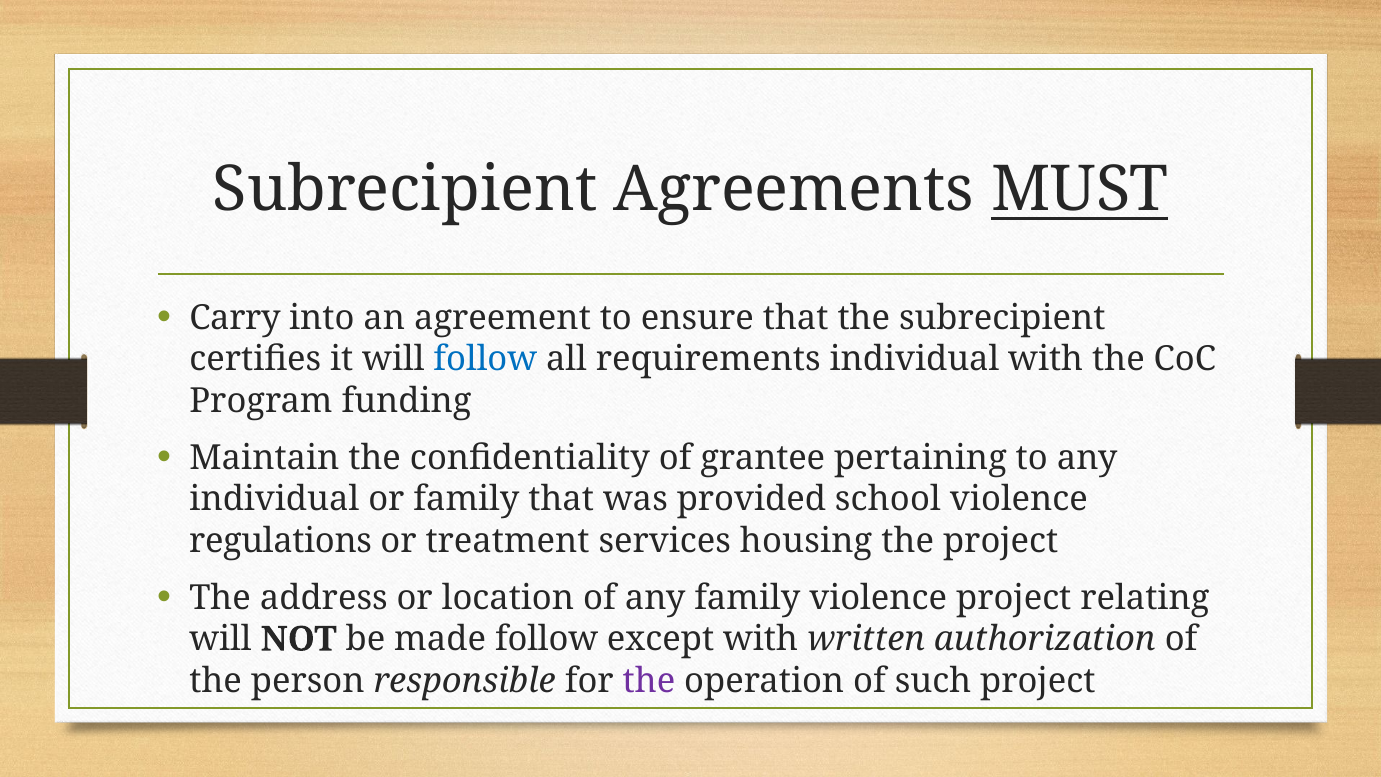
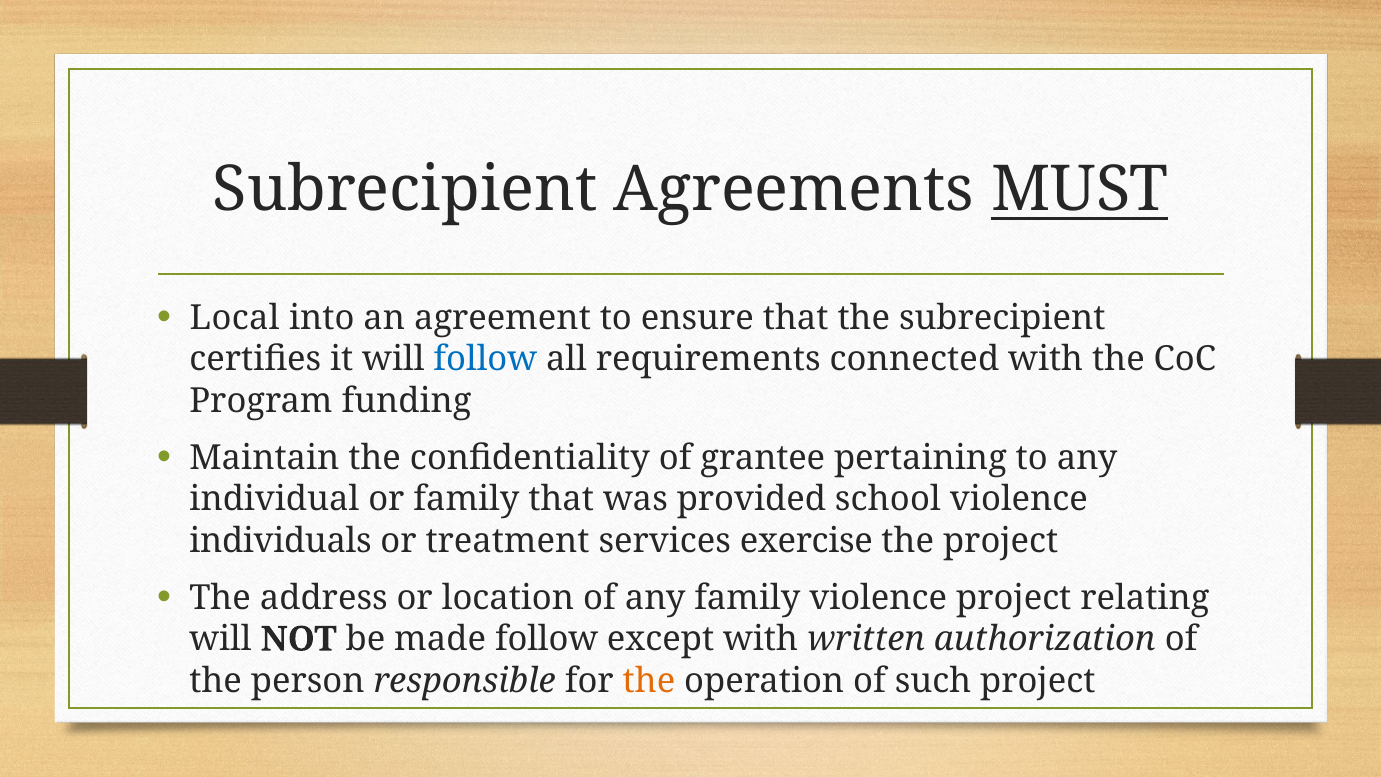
Carry: Carry -> Local (235, 318)
requirements individual: individual -> connected (914, 359)
regulations: regulations -> individuals (281, 541)
housing: housing -> exercise (806, 541)
the colour: purple -> orange (649, 680)
